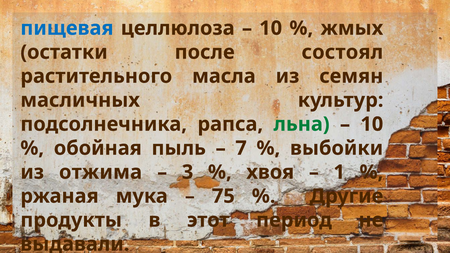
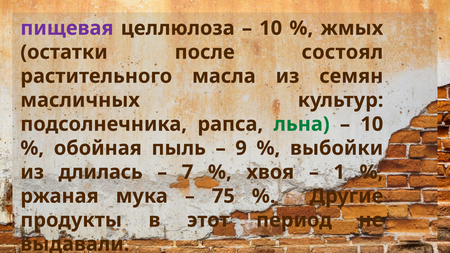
пищевая colour: blue -> purple (67, 28)
7: 7 -> 9 (241, 148)
отжима: отжима -> длилась (101, 172)
3: 3 -> 7 (188, 172)
